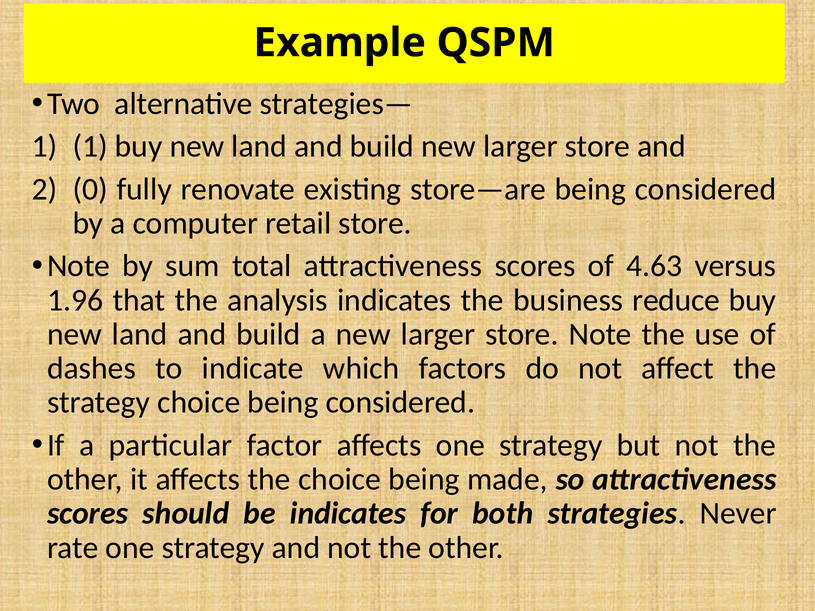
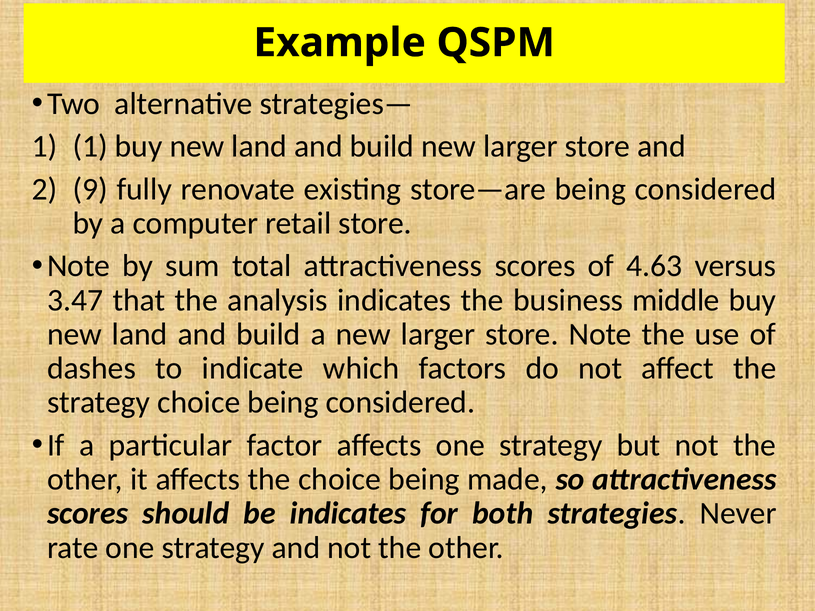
0: 0 -> 9 (90, 189)
1.96: 1.96 -> 3.47 (75, 300)
reduce: reduce -> middle (676, 300)
